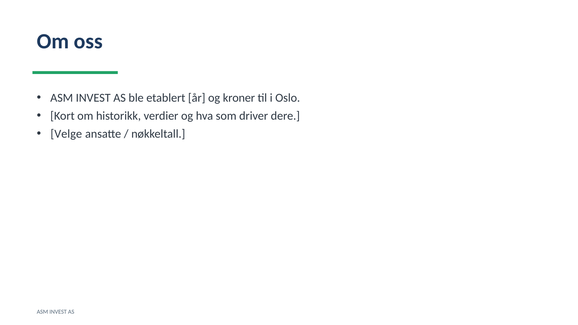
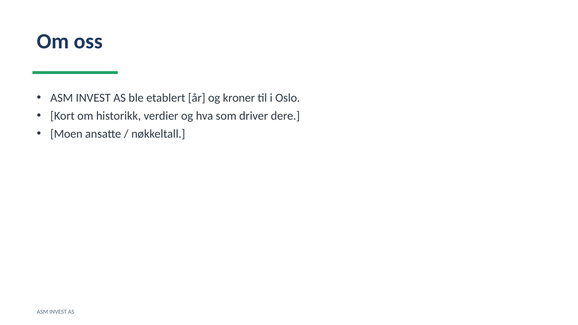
Velge: Velge -> Moen (66, 134)
